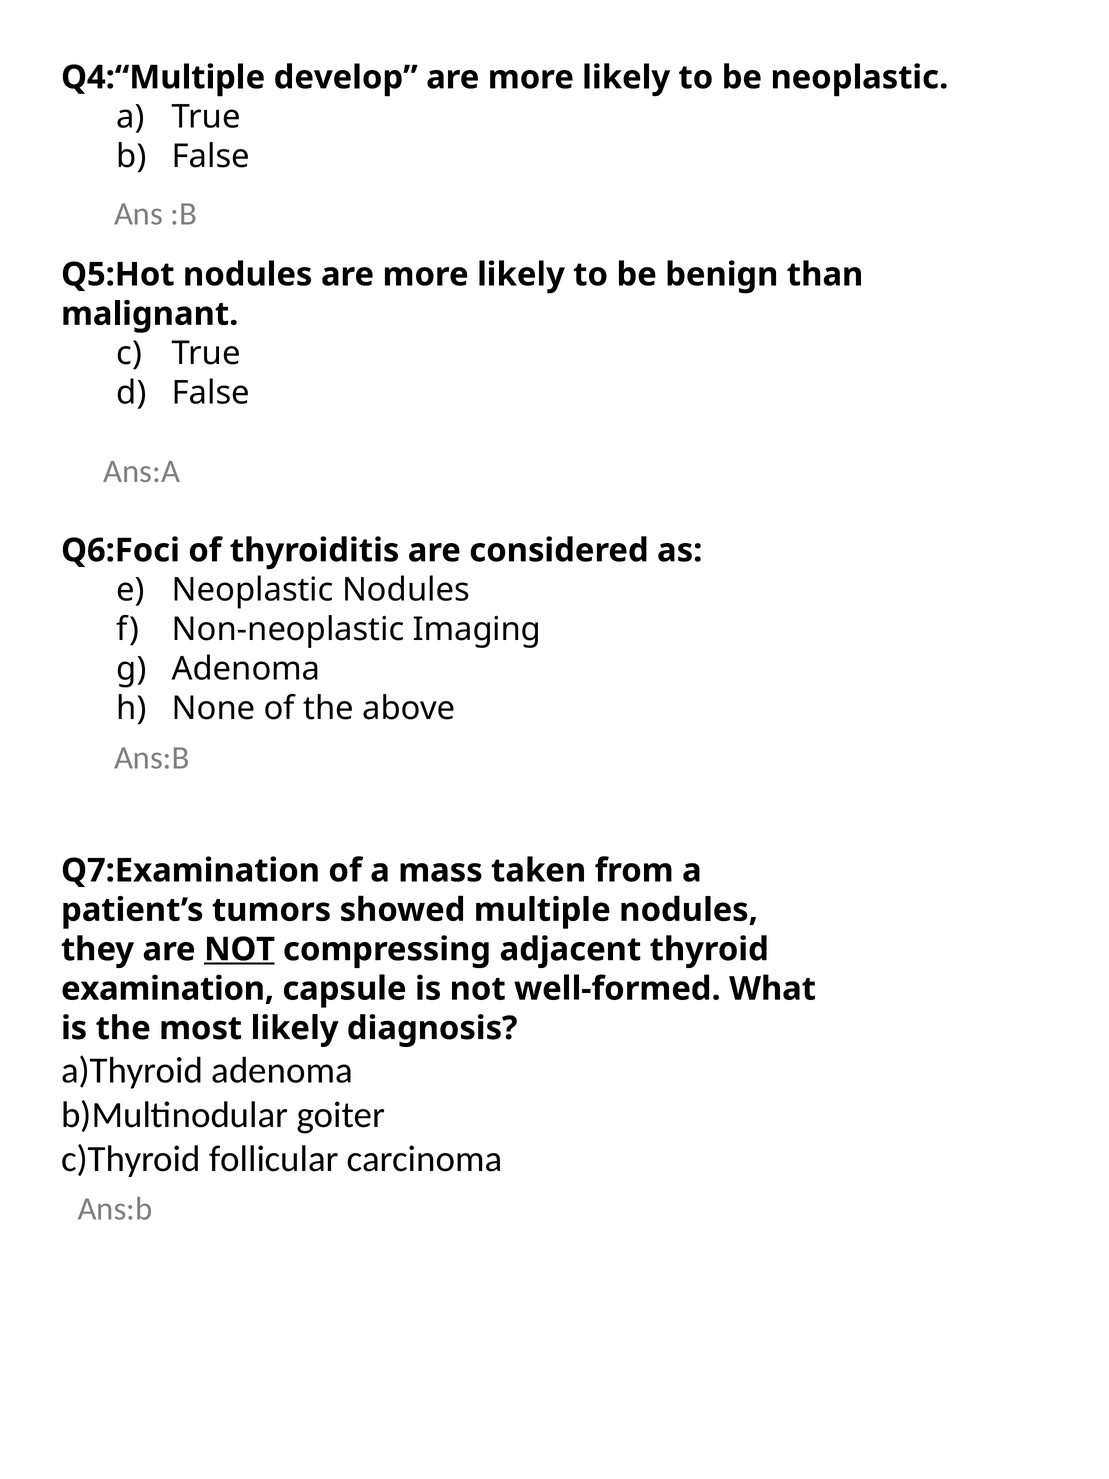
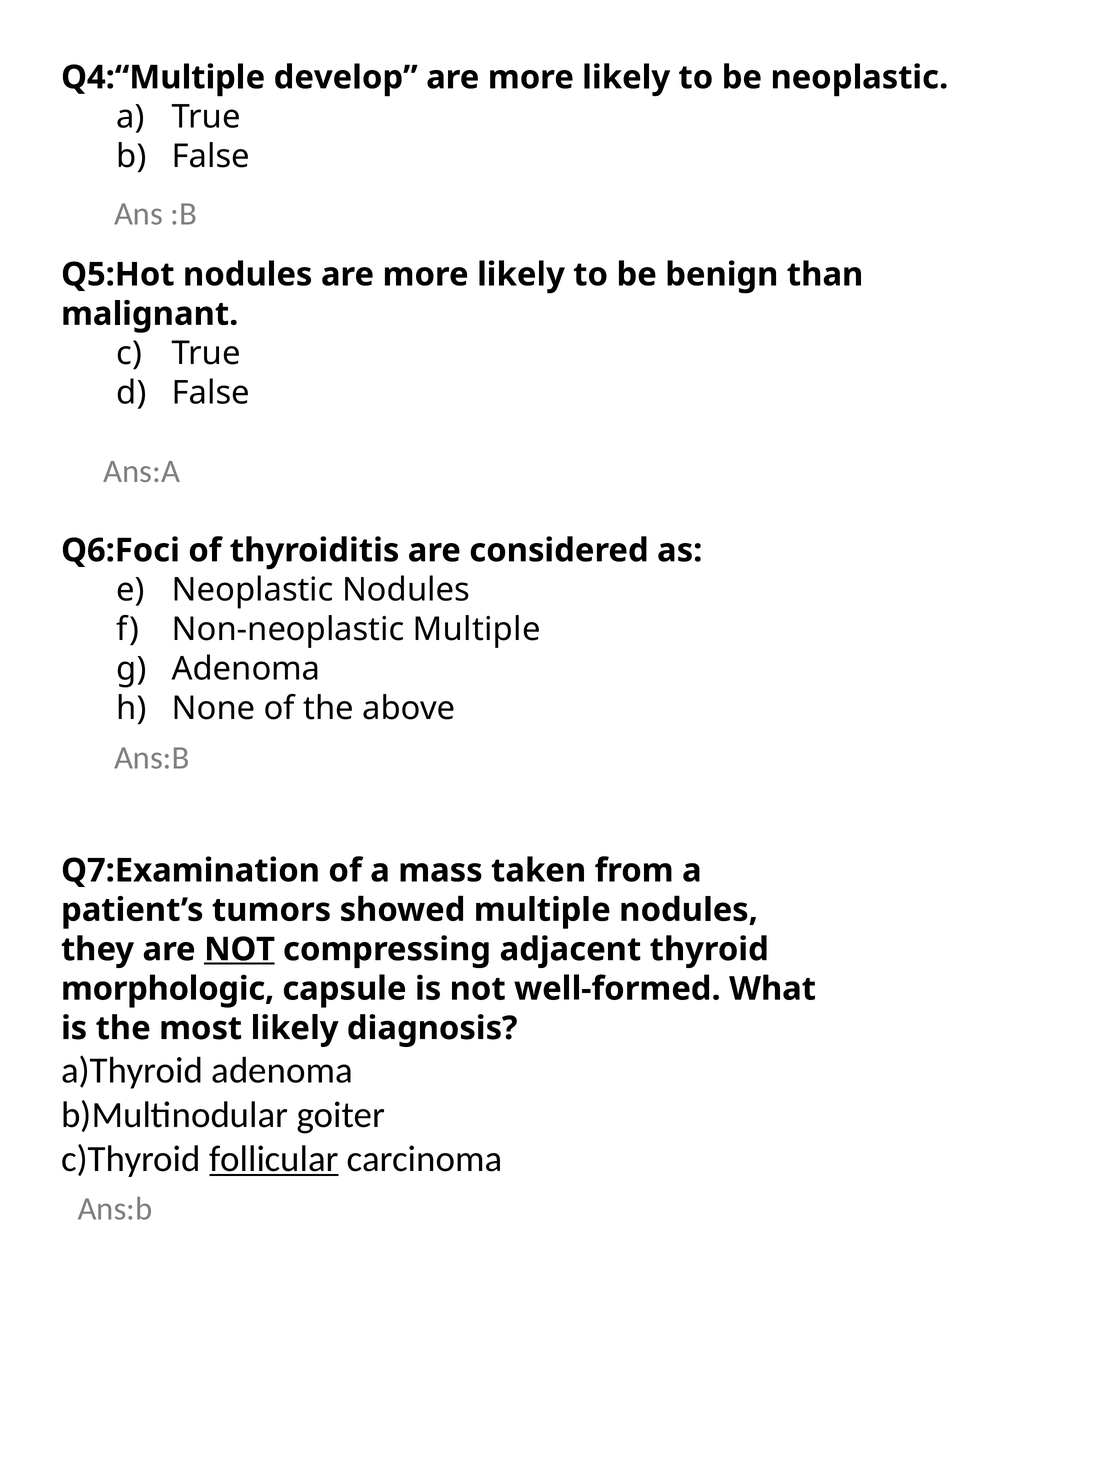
Non-neoplastic Imaging: Imaging -> Multiple (477, 629)
examination: examination -> morphologic (168, 989)
follicular underline: none -> present (274, 1159)
